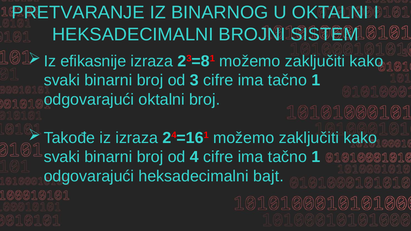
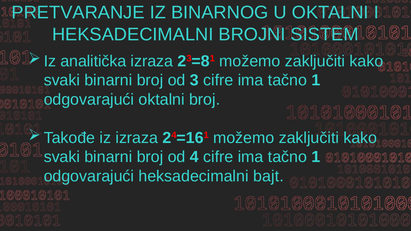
efikasnije: efikasnije -> analitička (93, 61)
